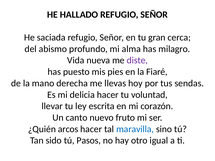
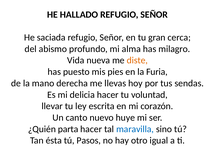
diste colour: purple -> orange (137, 60)
Fiaré: Fiaré -> Furia (157, 72)
fruto: fruto -> huye (125, 118)
arcos: arcos -> parta (68, 129)
sido: sido -> ésta (54, 141)
